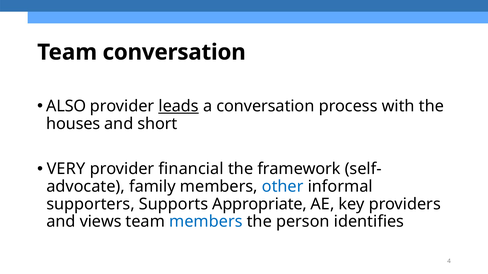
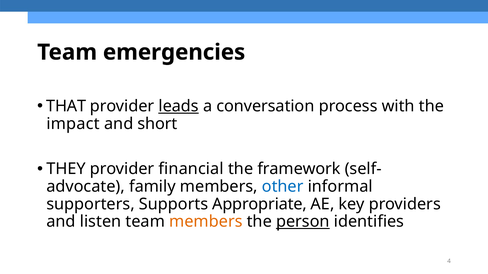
Team conversation: conversation -> emergencies (174, 52)
ALSO: ALSO -> THAT (66, 106)
houses: houses -> impact (73, 124)
VERY: VERY -> THEY (66, 169)
views: views -> listen (101, 222)
members colour: blue -> orange (206, 222)
person underline: none -> present (303, 222)
